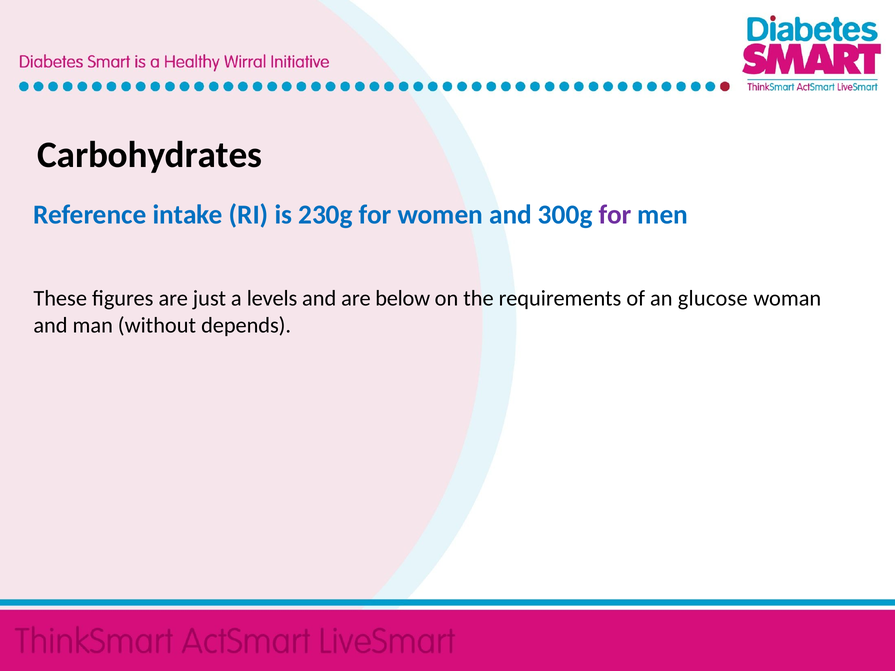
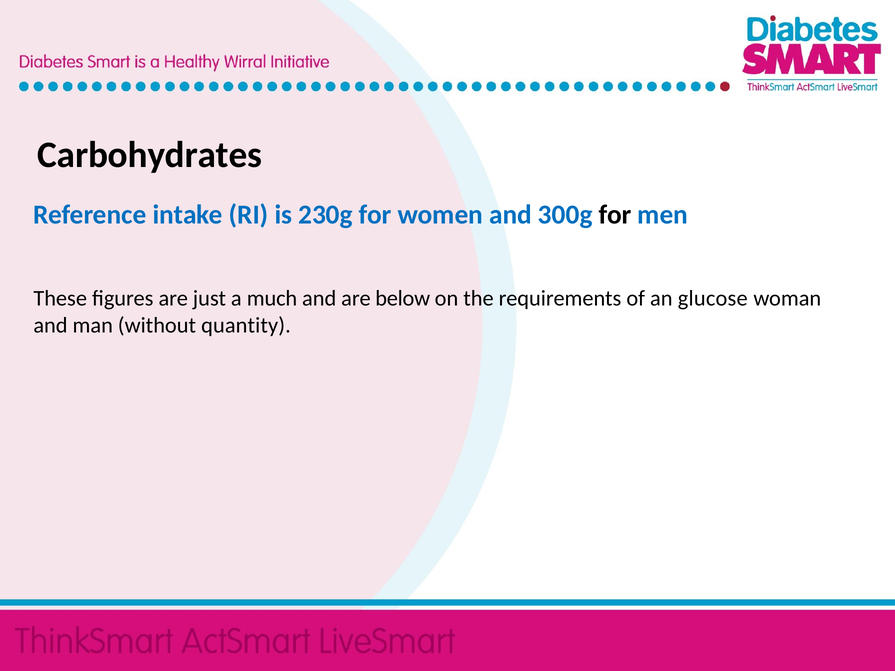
for colour: purple -> black (615, 215)
levels: levels -> much (272, 299)
depends: depends -> quantity (246, 325)
